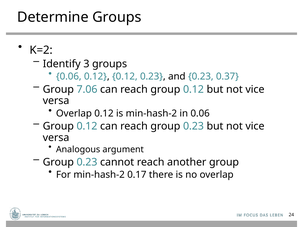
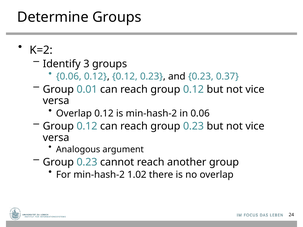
7.06: 7.06 -> 0.01 (87, 89)
0.17: 0.17 -> 1.02 (137, 175)
